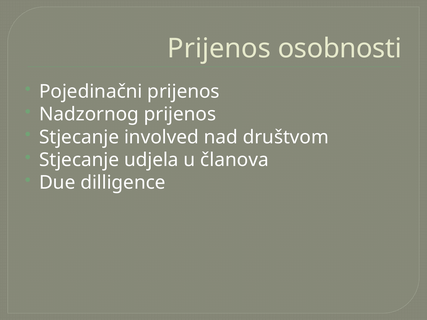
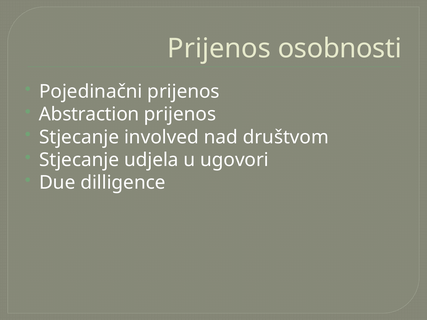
Nadzornog: Nadzornog -> Abstraction (89, 114)
članova: članova -> ugovori (235, 160)
